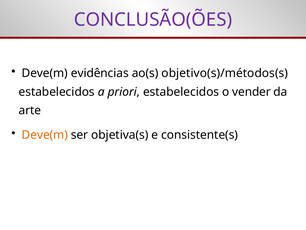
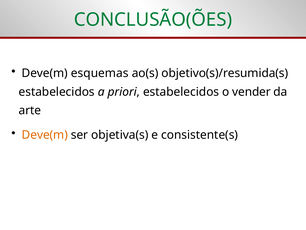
CONCLUSÃO(ÕES colour: purple -> green (153, 20)
evidências: evidências -> esquemas (100, 73)
objetivo(s)/métodos(s: objetivo(s)/métodos(s -> objetivo(s)/resumida(s (225, 73)
